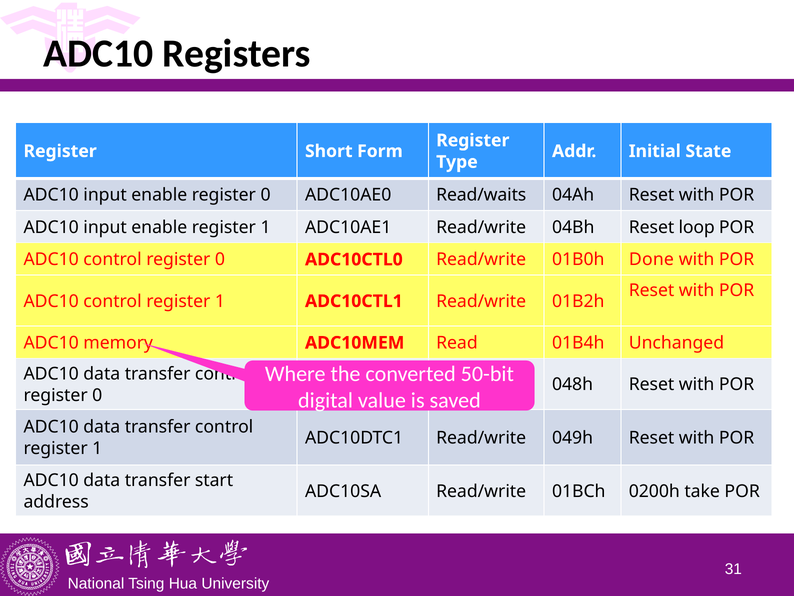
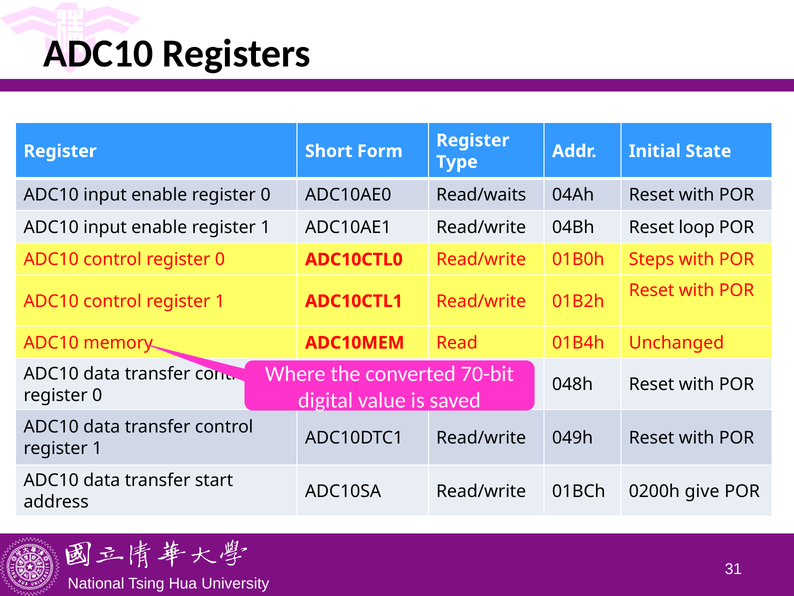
Done: Done -> Steps (652, 259)
50-bit: 50-bit -> 70-bit (487, 373)
take: take -> give (702, 491)
